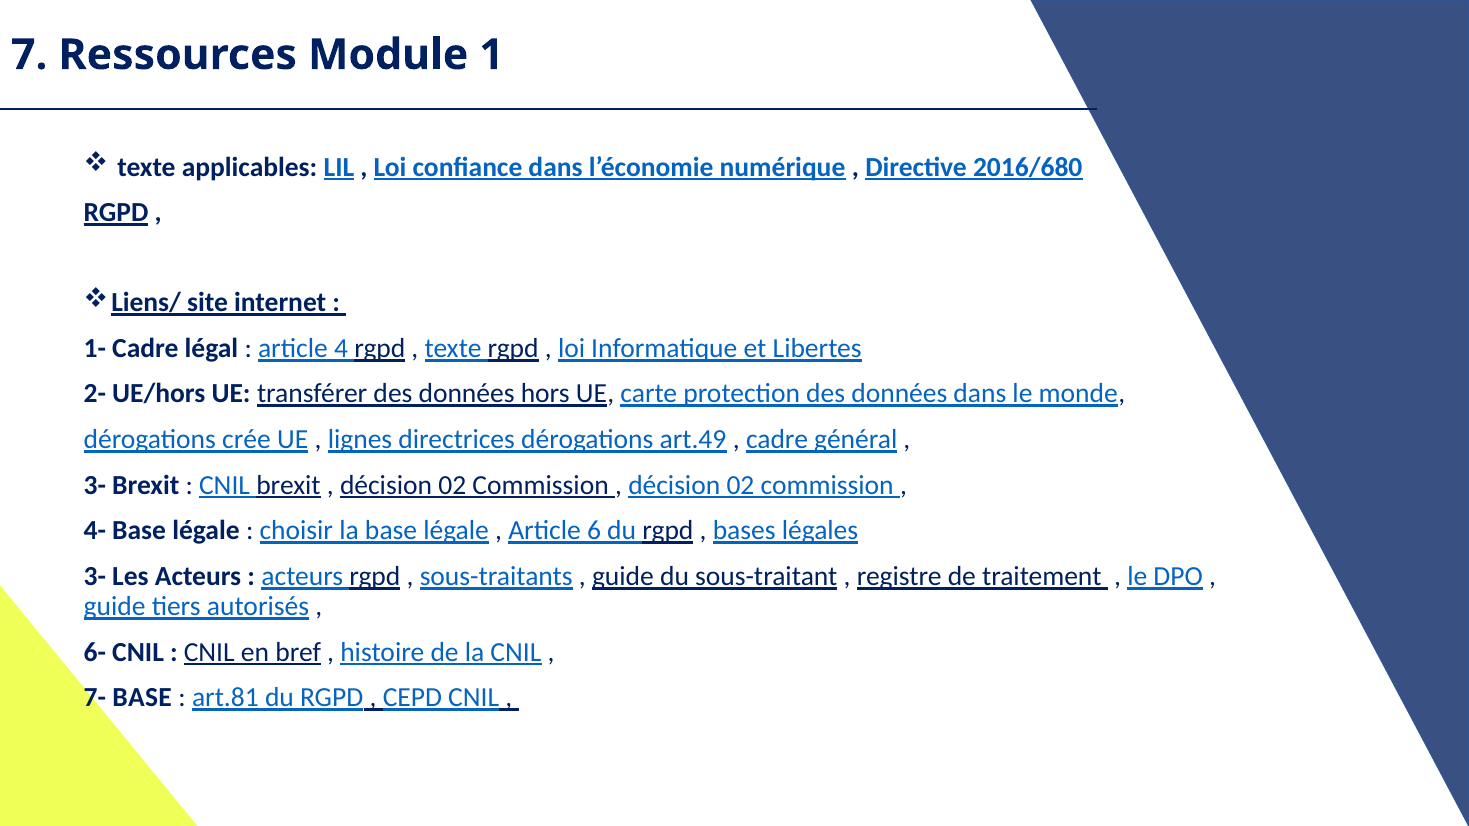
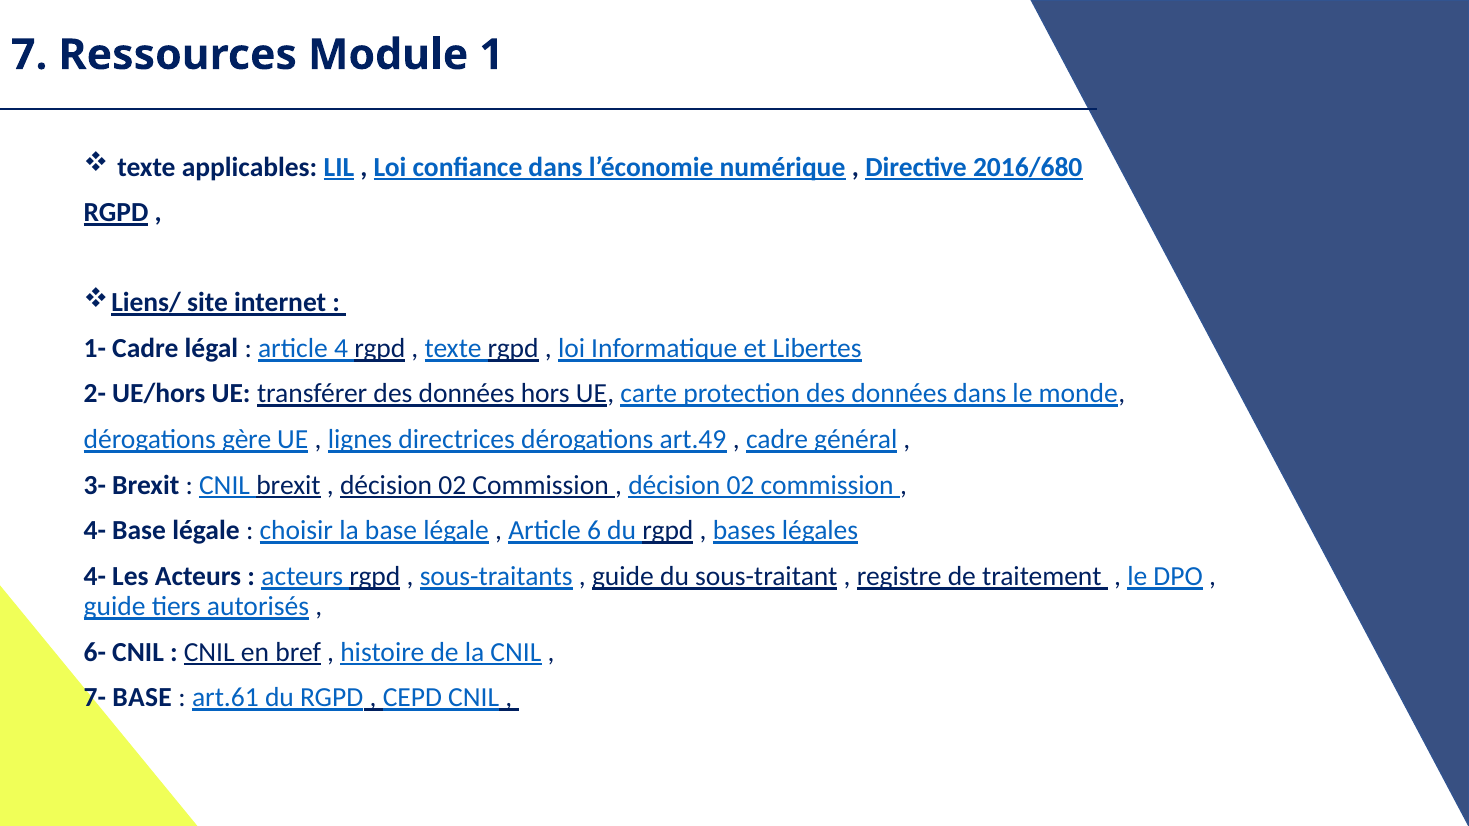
crée: crée -> gère (247, 440)
3-: 3- -> 4- (95, 576)
art.81: art.81 -> art.61 (225, 698)
